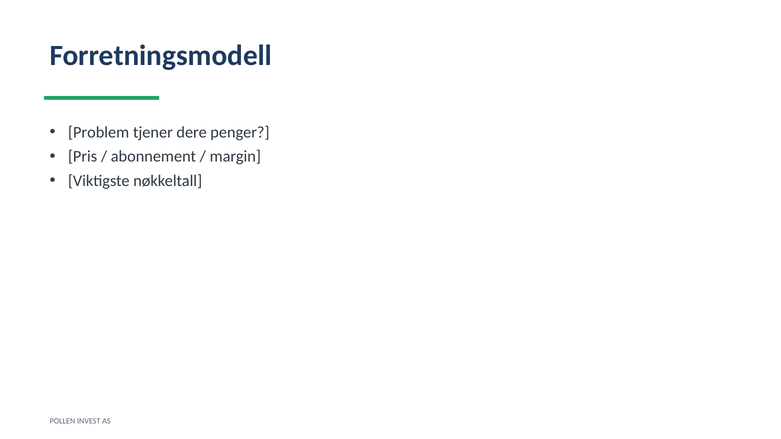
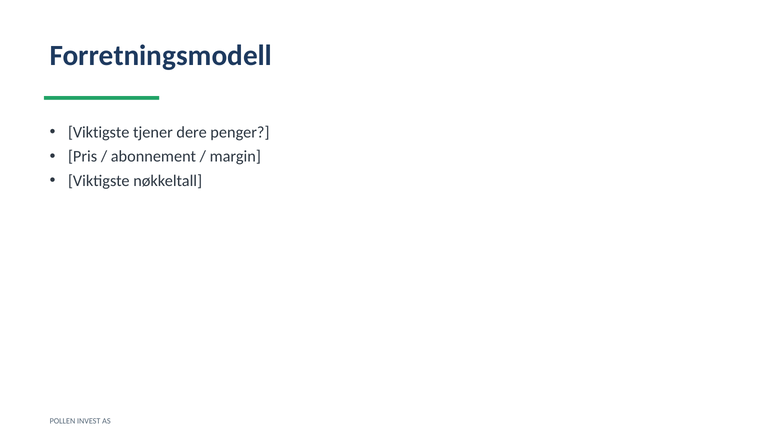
Problem: Problem -> Viktigste (99, 132)
